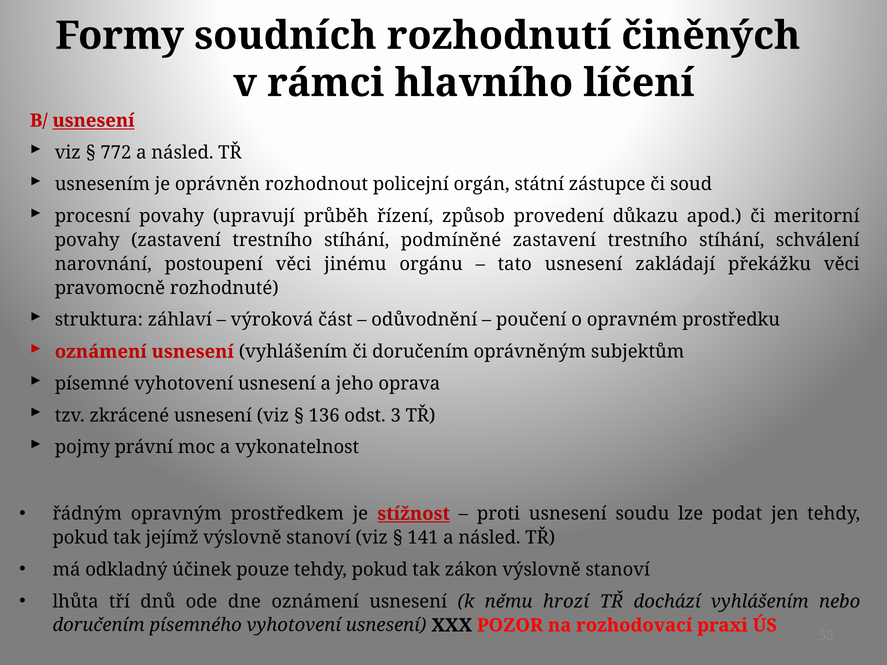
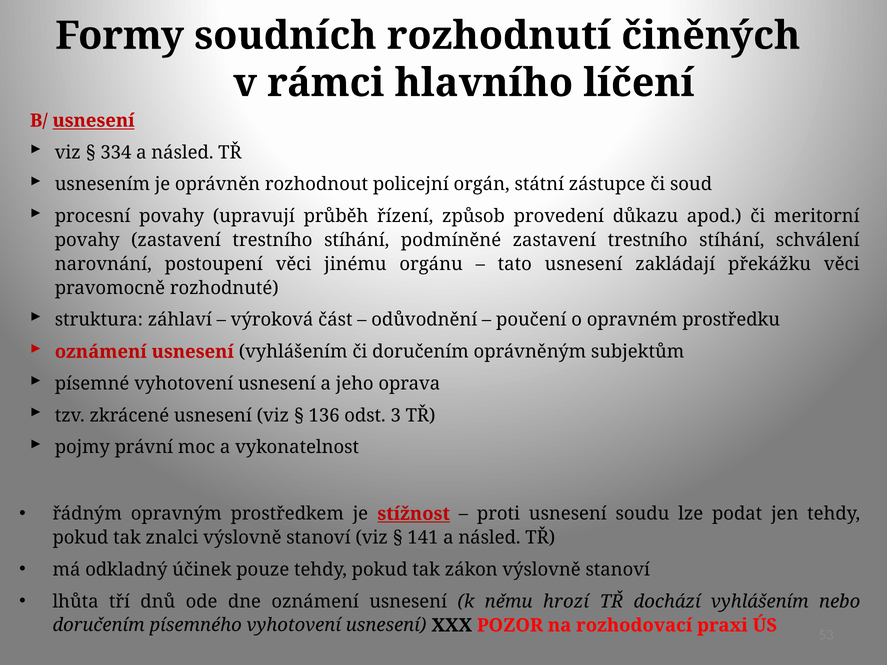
772: 772 -> 334 (116, 153)
jejímž: jejímž -> znalci (172, 538)
